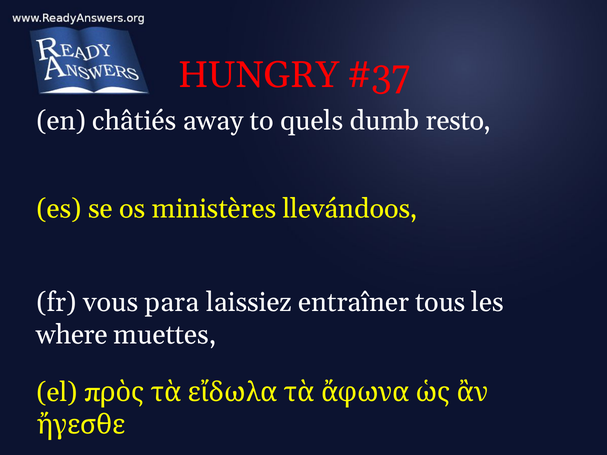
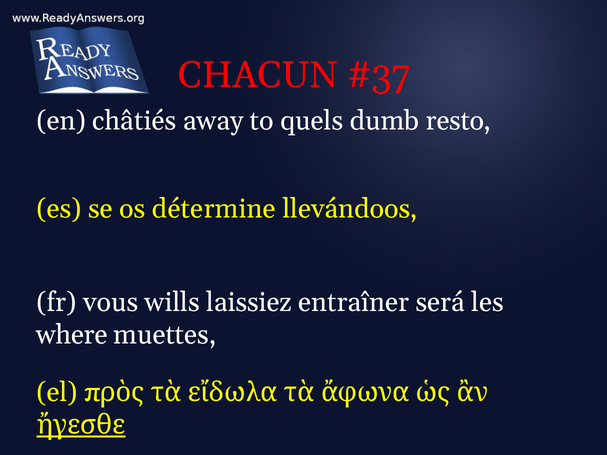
HUNGRY: HUNGRY -> CHACUN (258, 75)
ministères: ministères -> détermine (214, 209)
para: para -> wills (172, 302)
tous: tous -> será (440, 302)
ἤγεσθε underline: none -> present (81, 425)
